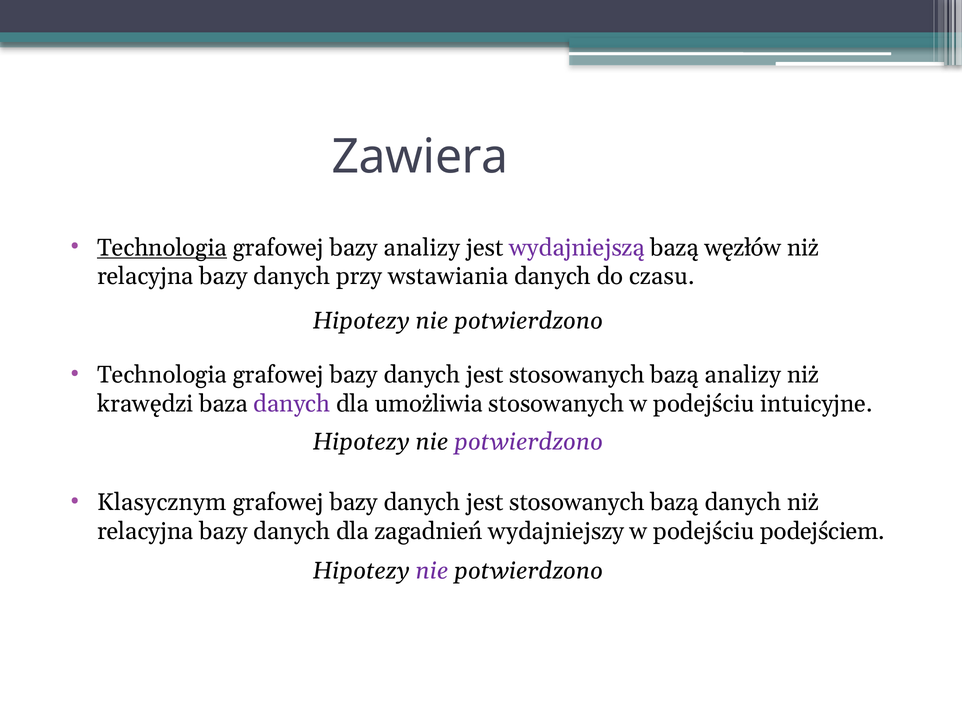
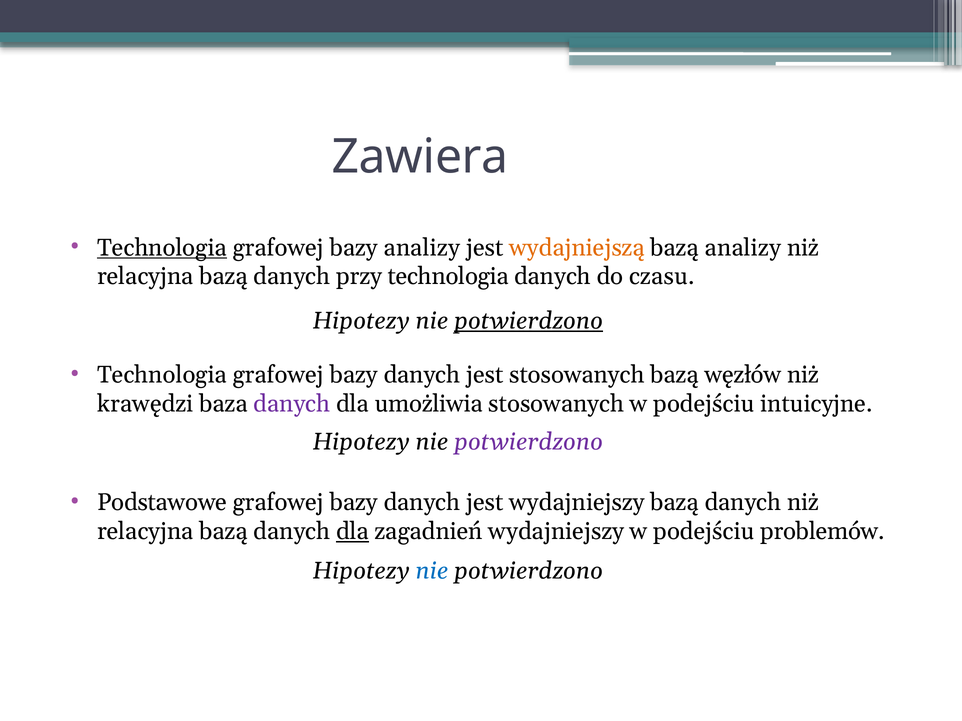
wydajniejszą colour: purple -> orange (577, 248)
bazą węzłów: węzłów -> analizy (743, 248)
bazy: bazy -> bazą (223, 277)
przy wstawiania: wstawiania -> technologia (448, 277)
potwierdzono underline: none -> present (528, 321)
bazą analizy: analizy -> węzłów (743, 375)
Klasycznym: Klasycznym -> Podstawowe (162, 503)
stosowanych: stosowanych -> wydajniejszy (577, 503)
bazy: bazy -> bazą (223, 532)
dla underline: none -> present (353, 532)
podejściem: podejściem -> problemów (822, 532)
nie colour: purple -> blue (432, 571)
